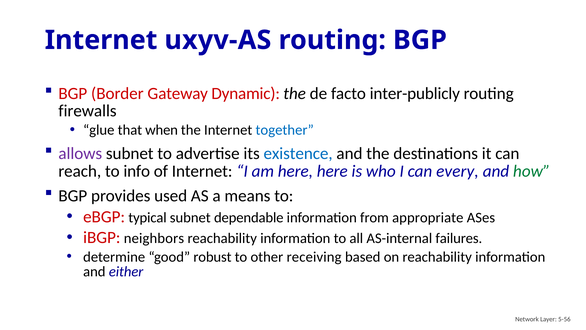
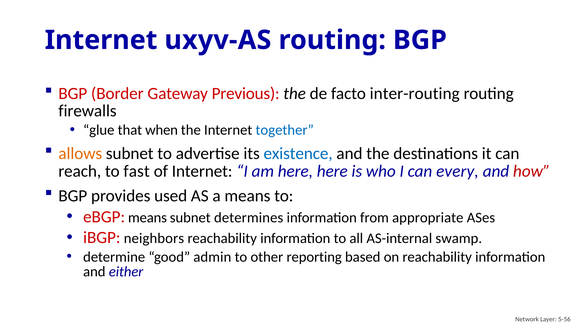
Dynamic: Dynamic -> Previous (246, 93)
inter-publicly: inter-publicly -> inter-routing (415, 93)
allows colour: purple -> orange (80, 153)
info: info -> fast (137, 171)
how colour: green -> red (532, 171)
eBGP typical: typical -> means (147, 217)
dependable: dependable -> determines (249, 217)
failures: failures -> swamp (459, 238)
robust: robust -> admin (212, 257)
receiving: receiving -> reporting (314, 257)
